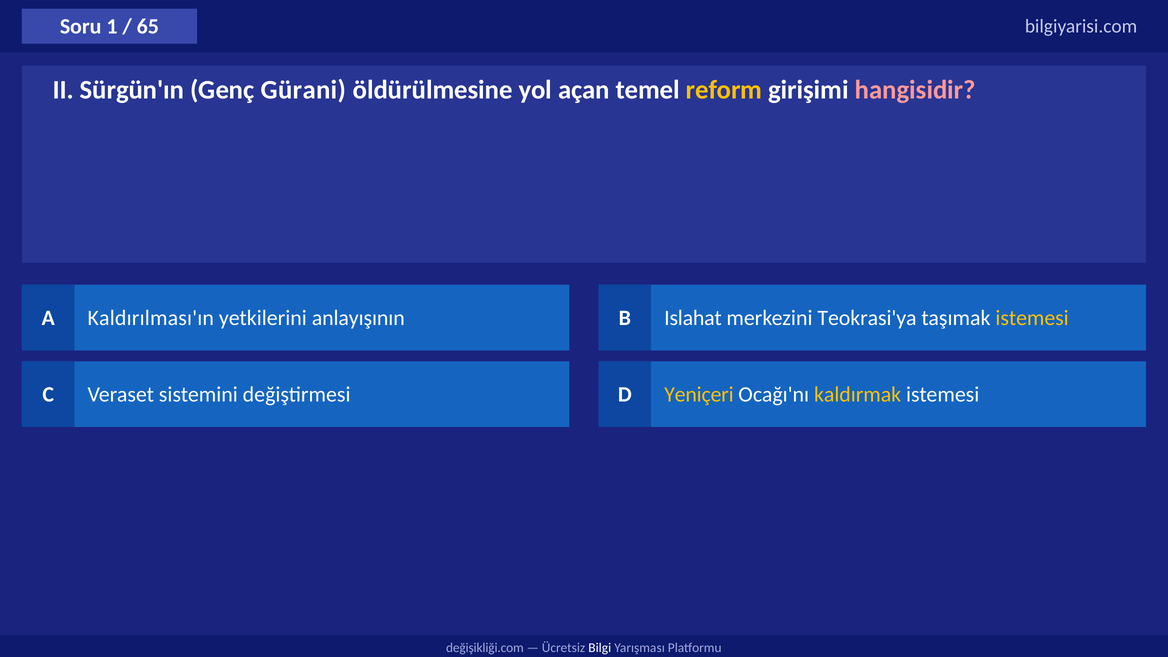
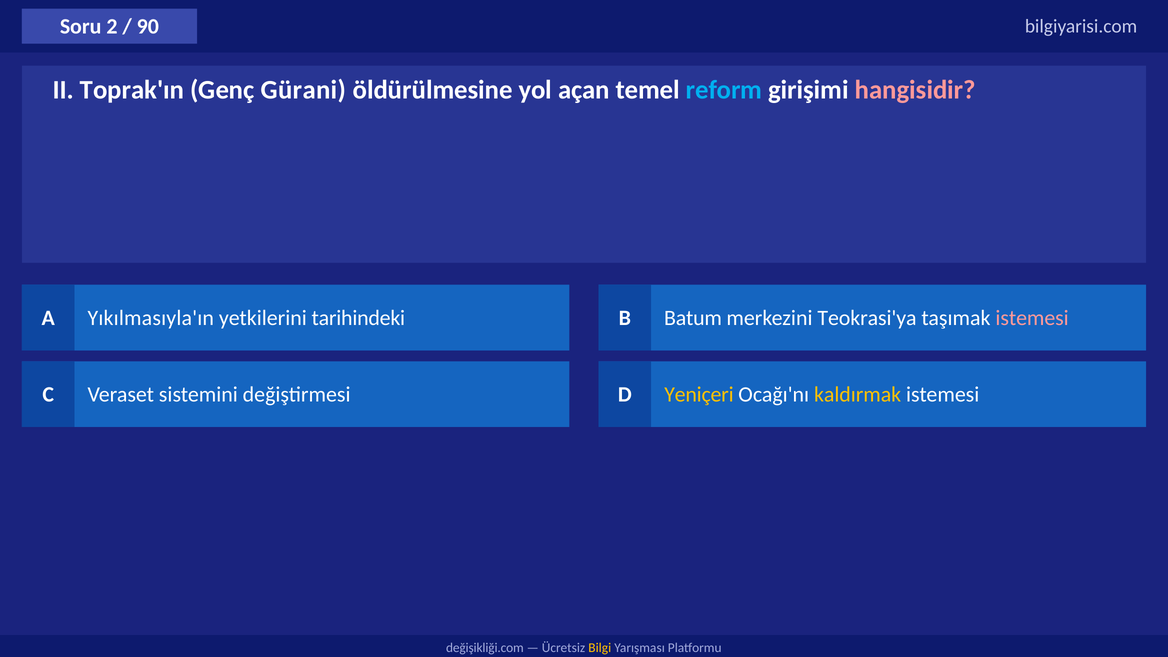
1: 1 -> 2 (112, 27)
65: 65 -> 90 (148, 27)
Sürgün'ın: Sürgün'ın -> Toprak'ın (132, 90)
reform colour: yellow -> light blue (724, 90)
Kaldırılması'ın: Kaldırılması'ın -> Yıkılmasıyla'ın (151, 318)
anlayışının: anlayışının -> tarihindeki (358, 318)
Islahat: Islahat -> Batum (693, 318)
istemesi colour: yellow -> pink (1032, 318)
Bilgi colour: white -> yellow (600, 648)
